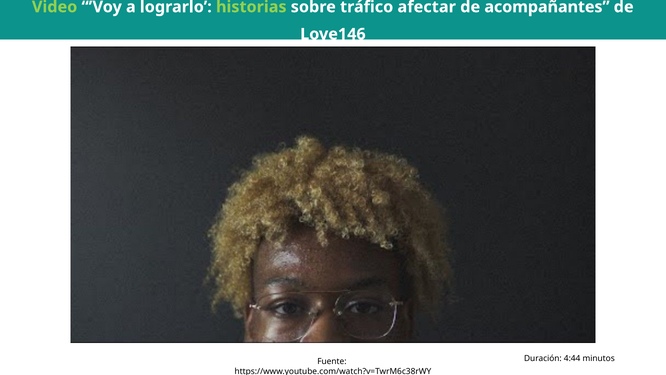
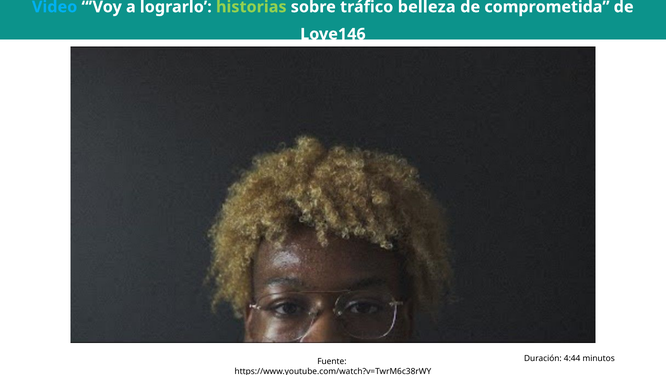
Video colour: light green -> light blue (55, 7)
afectar: afectar -> belleza (427, 7)
acompañantes: acompañantes -> comprometida (547, 7)
